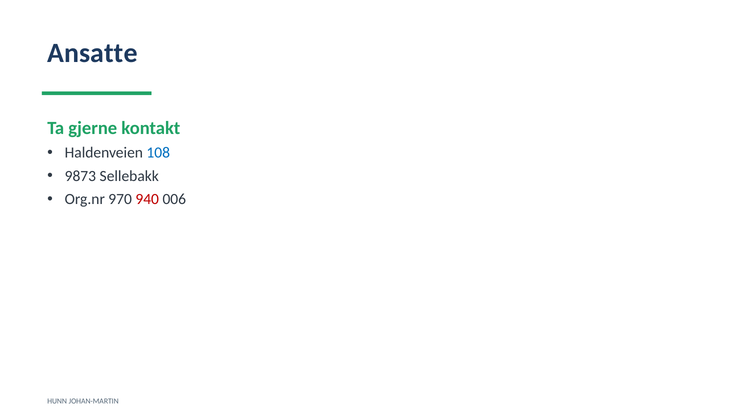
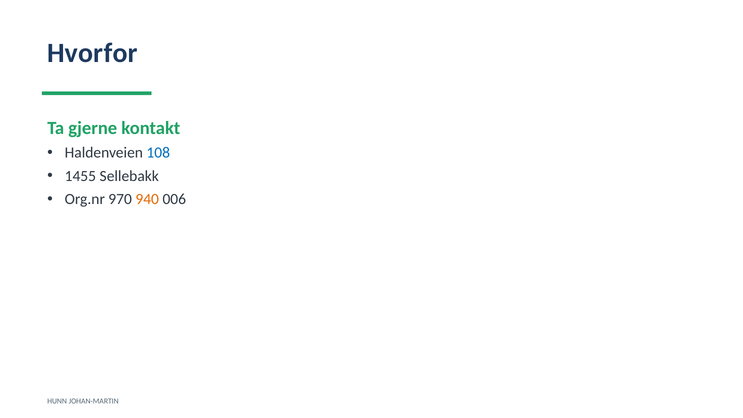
Ansatte: Ansatte -> Hvorfor (92, 53)
9873: 9873 -> 1455 (80, 176)
940 colour: red -> orange (147, 199)
